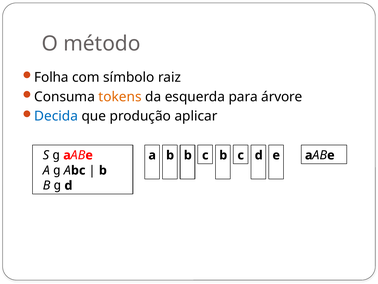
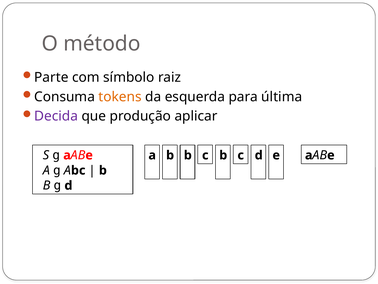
Folha: Folha -> Parte (51, 77)
árvore: árvore -> última (282, 97)
Decida colour: blue -> purple (56, 116)
